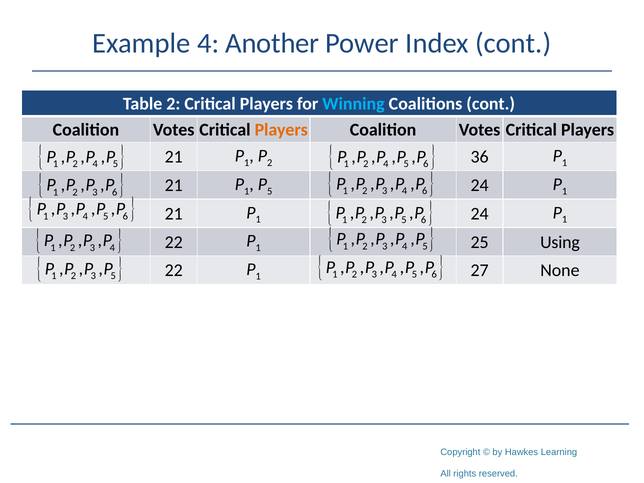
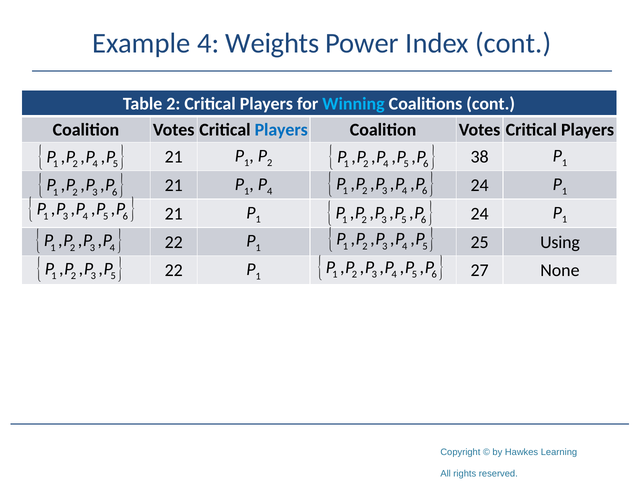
Another: Another -> Weights (272, 43)
Players colour: orange -> blue (281, 130)
36: 36 -> 38 (480, 157)
5: 5 -> 4 (270, 191)
